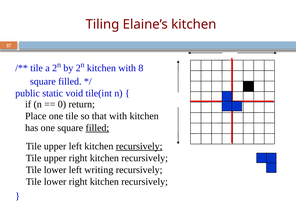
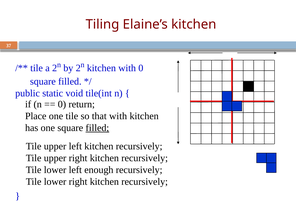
with 8: 8 -> 0 (141, 68)
recursively underline: present -> none (139, 146)
writing: writing -> enough (99, 170)
